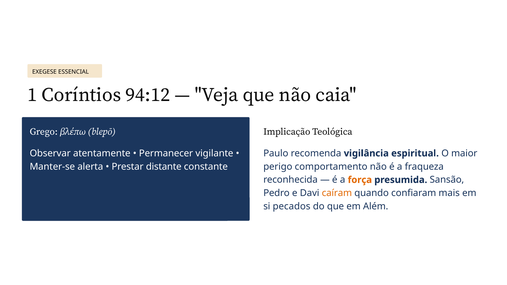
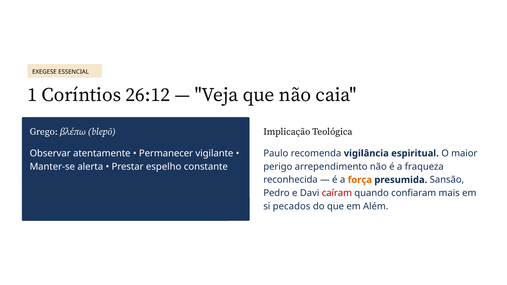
94:12: 94:12 -> 26:12 (148, 95)
distante: distante -> espelho (164, 167)
comportamento: comportamento -> arrependimento (331, 167)
caíram colour: orange -> red (337, 193)
